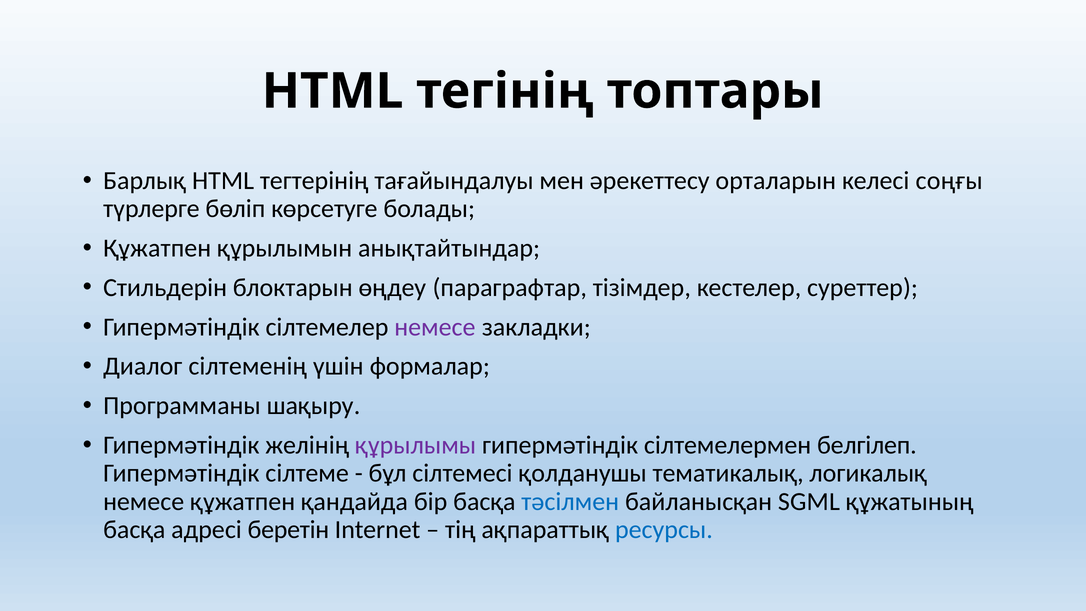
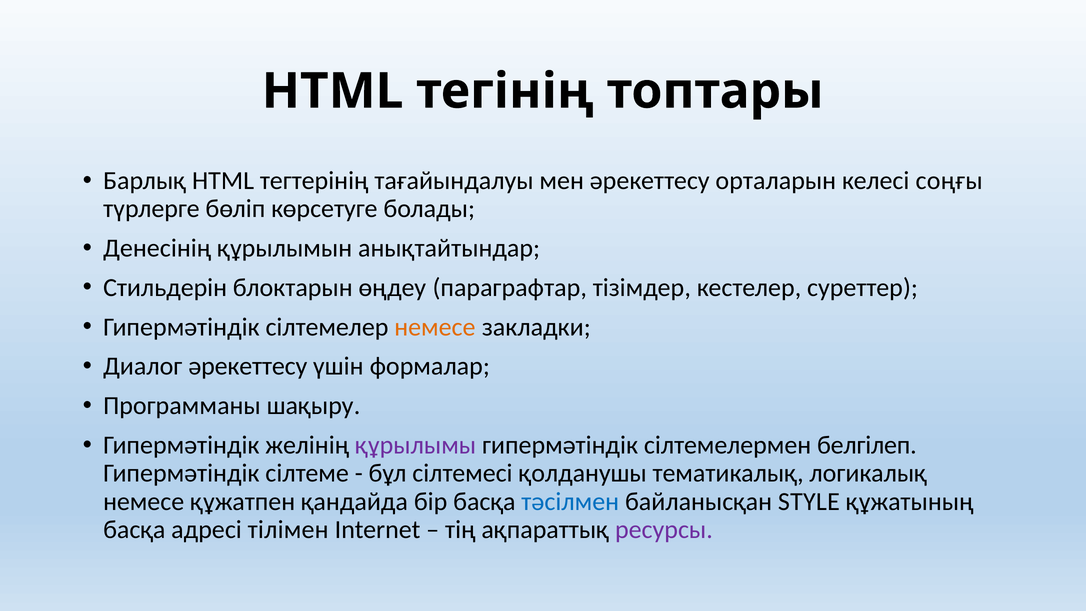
Құжатпен: Құжатпен -> Денесінің (157, 248)
немесе colour: purple -> orange (435, 327)
Диалог сілтеменің: сілтеменің -> әрекеттесу (248, 366)
SGML: SGML -> STYLE (809, 501)
беретін: беретін -> тілімен (288, 529)
ресурсы colour: blue -> purple (664, 529)
